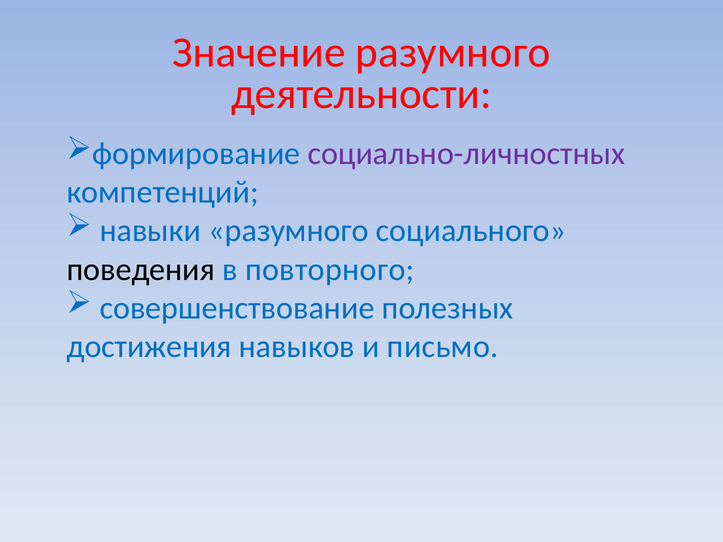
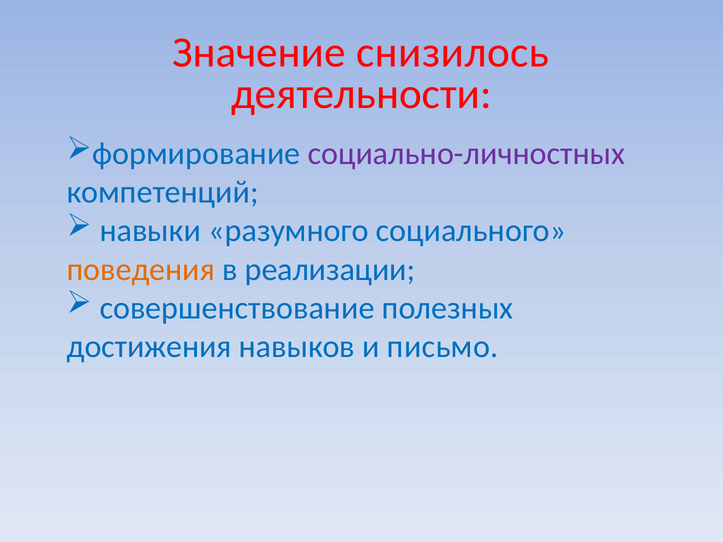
Значение разумного: разумного -> снизилось (453, 53)
поведения colour: black -> orange (141, 270)
повторного: повторного -> реализации (330, 270)
